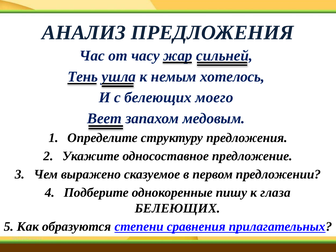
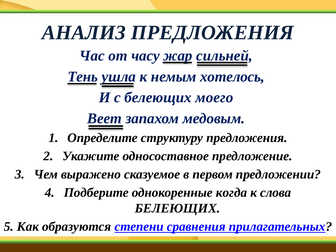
пишу: пишу -> когда (232, 193)
глаза: глаза -> слова (276, 193)
